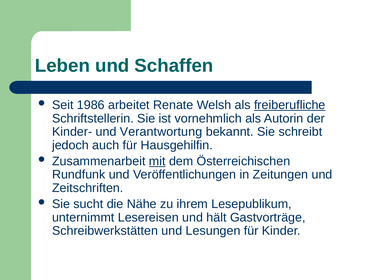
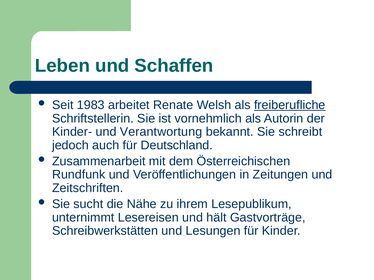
1986: 1986 -> 1983 (91, 105)
Hausgehilfin: Hausgehilfin -> Deutschland (177, 146)
mit underline: present -> none (157, 161)
